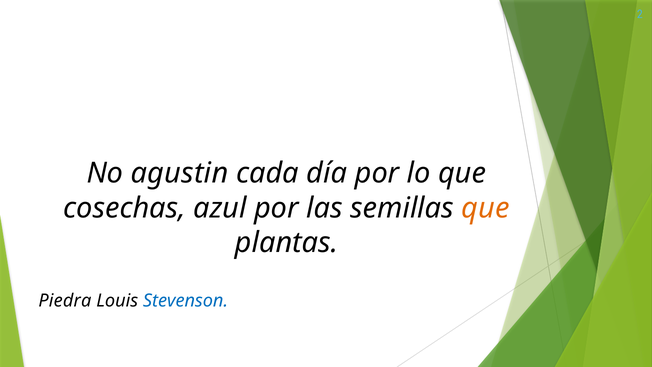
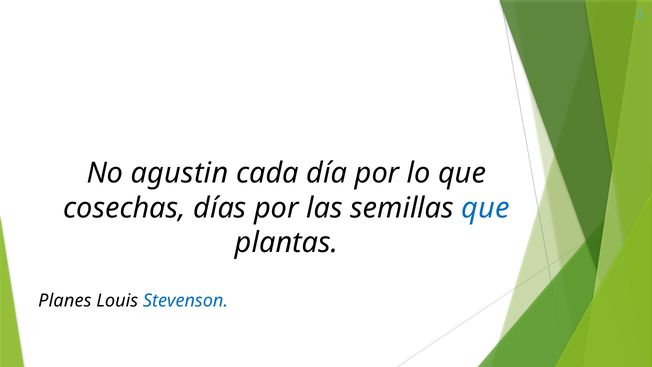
azul: azul -> días (220, 208)
que colour: orange -> blue (485, 208)
Piedra: Piedra -> Planes (65, 301)
